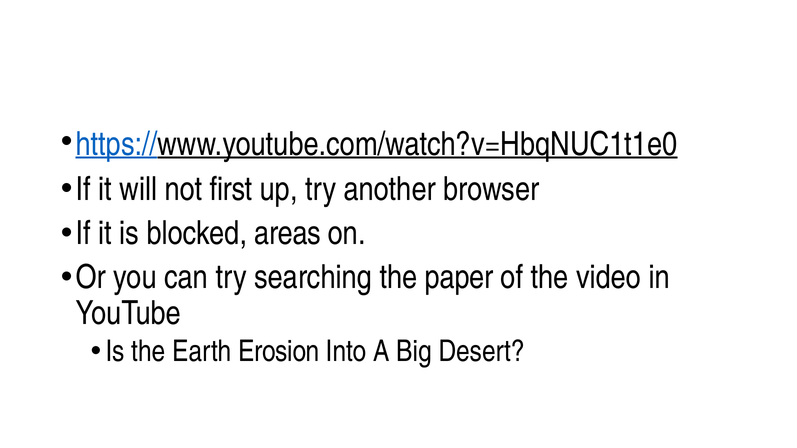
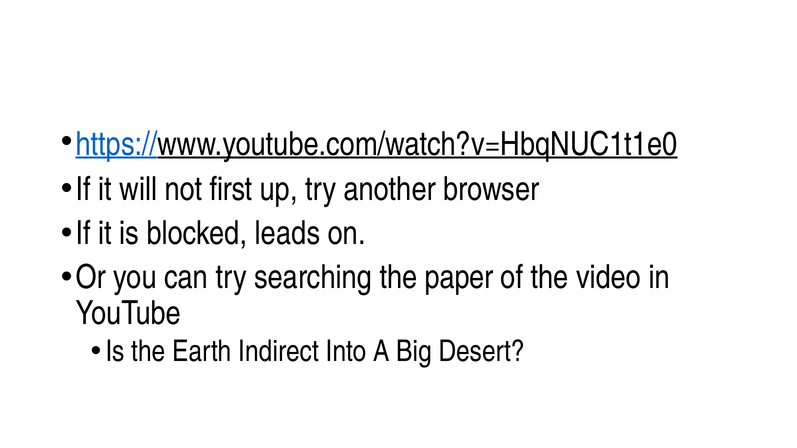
areas: areas -> leads (287, 233)
Erosion: Erosion -> Indirect (279, 352)
